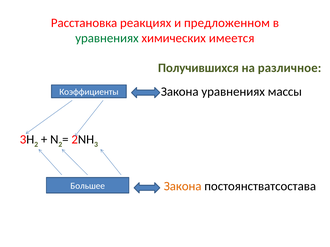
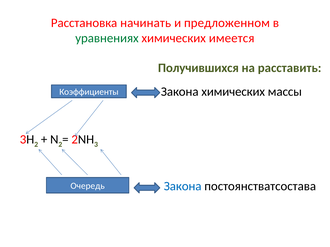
реакциях: реакциях -> начинать (146, 23)
различное: различное -> расставить (290, 68)
Закона уравнениях: уравнениях -> химических (233, 92)
Закона colour: orange -> blue (183, 187)
Большее: Большее -> Очередь (88, 186)
